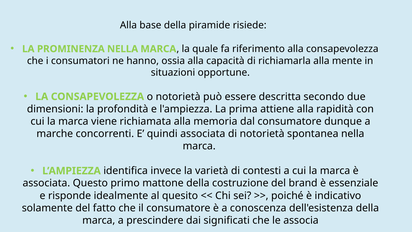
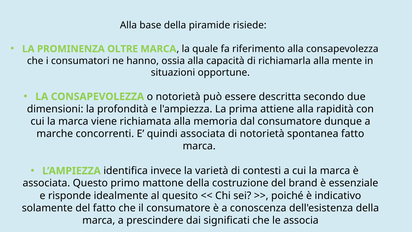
PROMINENZA NELLA: NELLA -> OLTRE (123, 49)
spontanea nella: nella -> fatto (353, 134)
